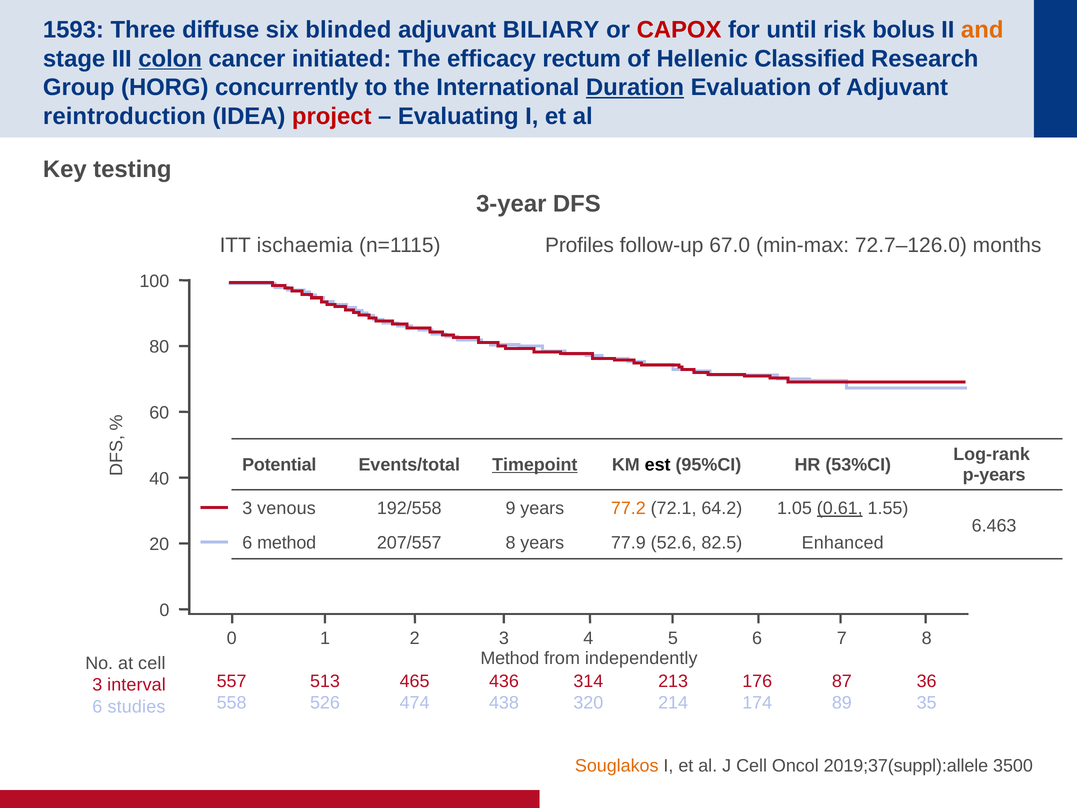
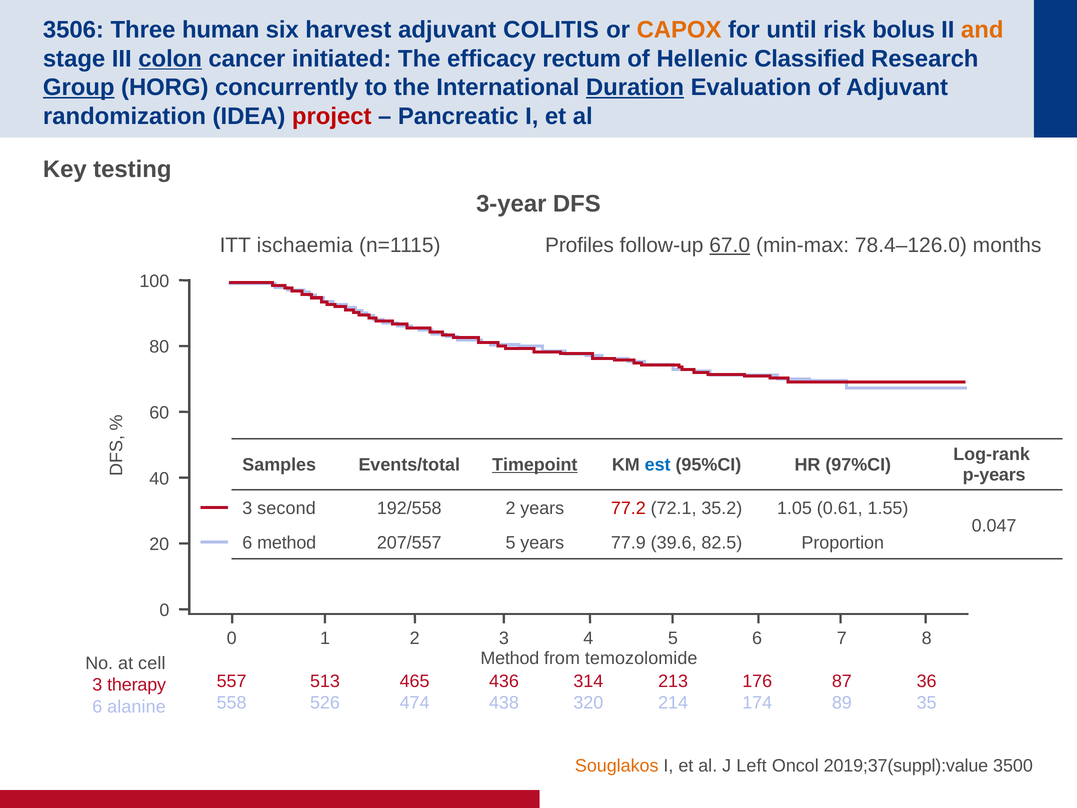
1593: 1593 -> 3506 (73, 30)
diffuse: diffuse -> human (221, 30)
blinded: blinded -> harvest (348, 30)
BILIARY: BILIARY -> COLITIS (551, 30)
CAPOX colour: red -> orange (679, 30)
Group underline: none -> present (79, 87)
reintroduction: reintroduction -> randomization (125, 116)
Evaluating: Evaluating -> Pancreatic (458, 116)
67.0 underline: none -> present (730, 245)
72.7–126.0: 72.7–126.0 -> 78.4–126.0 (911, 245)
Potential: Potential -> Samples (279, 464)
est colour: black -> blue (658, 464)
53%CI: 53%CI -> 97%CI (858, 464)
venous: venous -> second (287, 508)
192/558 9: 9 -> 2 (510, 508)
77.2 colour: orange -> red (628, 508)
64.2: 64.2 -> 35.2 (722, 508)
0.61 underline: present -> none (840, 508)
6.463: 6.463 -> 0.047 (994, 526)
207/557 8: 8 -> 5 (510, 543)
52.6: 52.6 -> 39.6 (674, 543)
Enhanced: Enhanced -> Proportion (843, 543)
independently: independently -> temozolomide (641, 658)
interval: interval -> therapy (137, 685)
studies: studies -> alanine (136, 706)
J Cell: Cell -> Left (751, 766)
2019;37(suppl):allele: 2019;37(suppl):allele -> 2019;37(suppl):value (906, 766)
